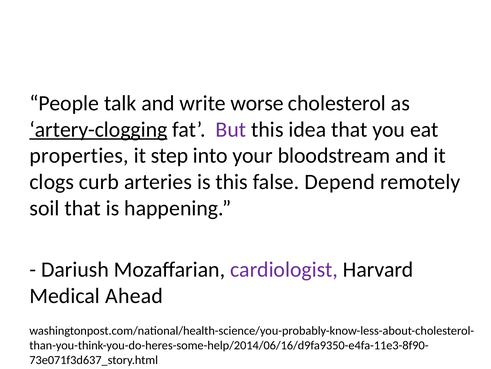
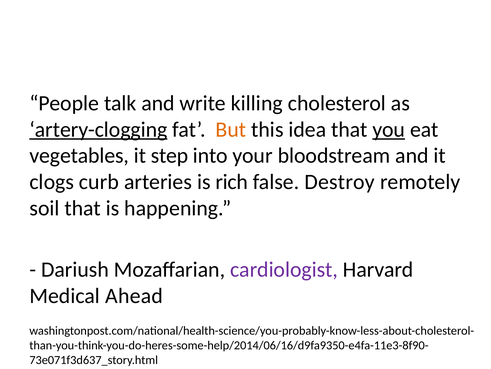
worse: worse -> killing (257, 103)
But colour: purple -> orange (231, 129)
you underline: none -> present (389, 129)
properties: properties -> vegetables (79, 155)
is this: this -> rich (232, 182)
Depend: Depend -> Destroy (340, 182)
